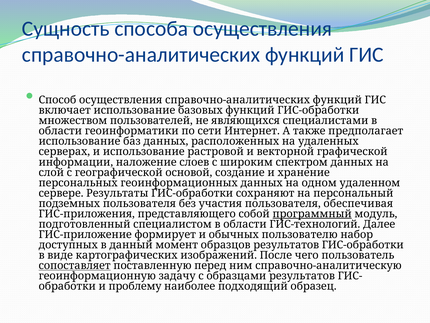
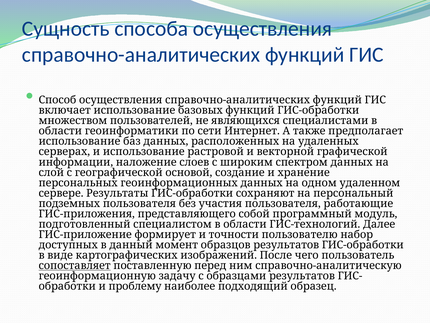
обеспечивая: обеспечивая -> работающие (358, 203)
программный underline: present -> none (312, 214)
обычных: обычных -> точности (234, 234)
